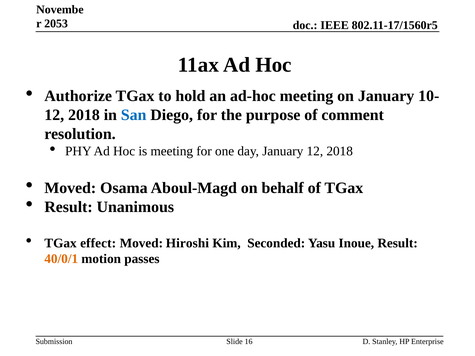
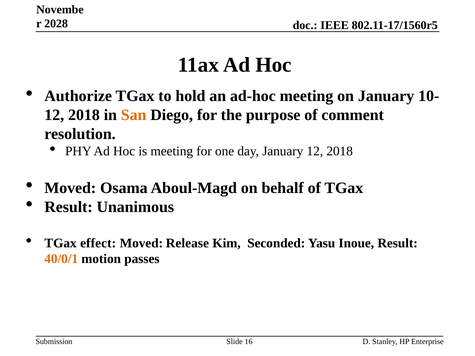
2053: 2053 -> 2028 (56, 24)
San colour: blue -> orange (134, 115)
Hiroshi: Hiroshi -> Release (187, 243)
